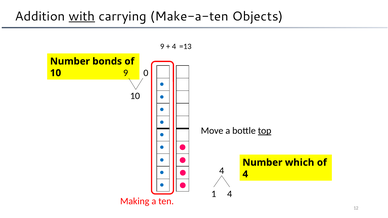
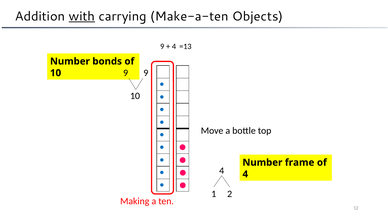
9 0: 0 -> 9 (146, 73)
top underline: present -> none (265, 131)
which: which -> frame (300, 163)
1 4: 4 -> 2 (230, 194)
